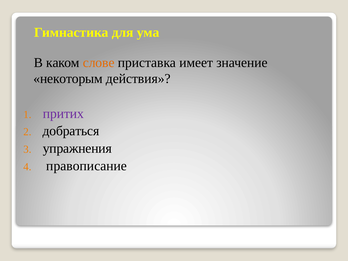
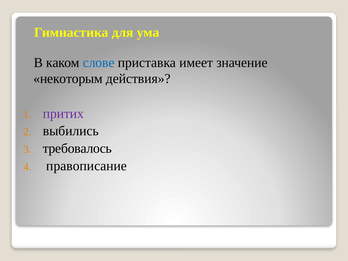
слове colour: orange -> blue (99, 63)
добраться: добраться -> выбились (71, 131)
упражнения: упражнения -> требовалось (77, 148)
